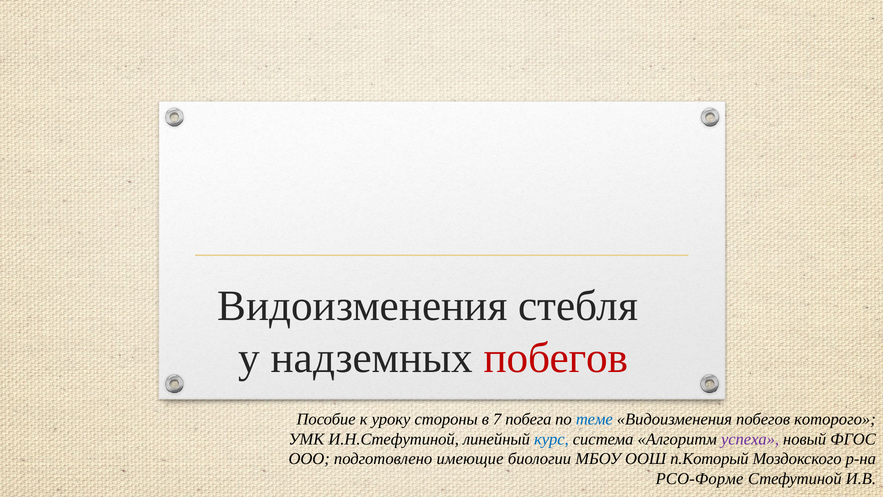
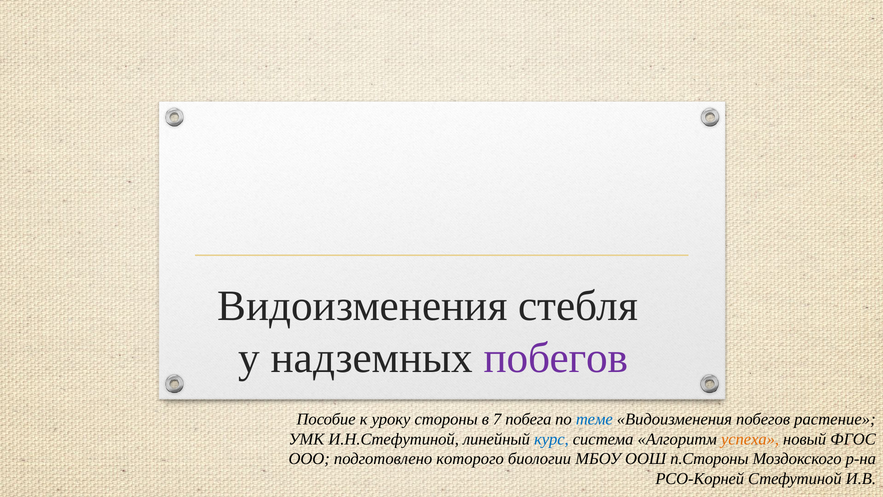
побегов colour: red -> purple (556, 358)
которого: которого -> растение (835, 419)
успеха colour: purple -> orange (750, 439)
имеющие: имеющие -> которого (470, 459)
п.Который: п.Который -> п.Стороны (709, 459)
РСО-Форме: РСО-Форме -> РСО-Корней (700, 478)
